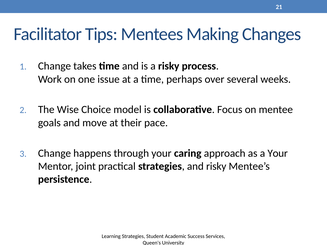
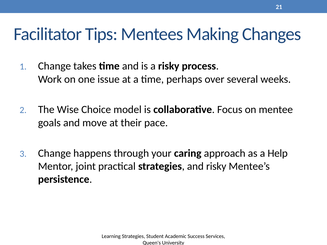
a Your: Your -> Help (278, 153)
